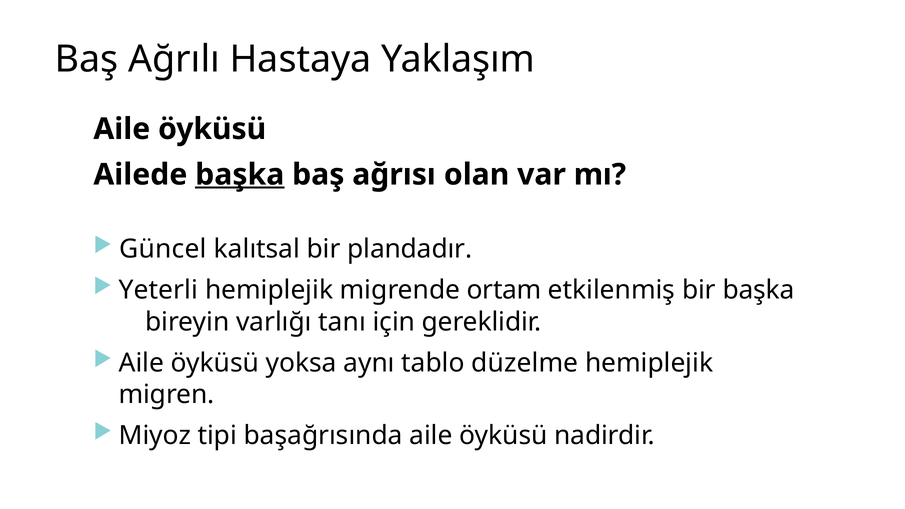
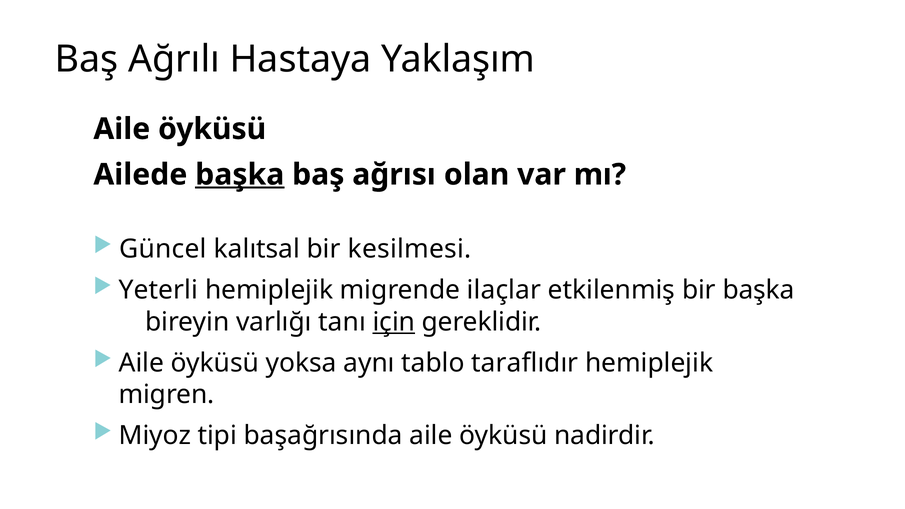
plandadır: plandadır -> kesilmesi (410, 249)
ortam: ortam -> ilaçlar (504, 290)
için underline: none -> present (394, 322)
düzelme: düzelme -> taraflıdır (525, 363)
